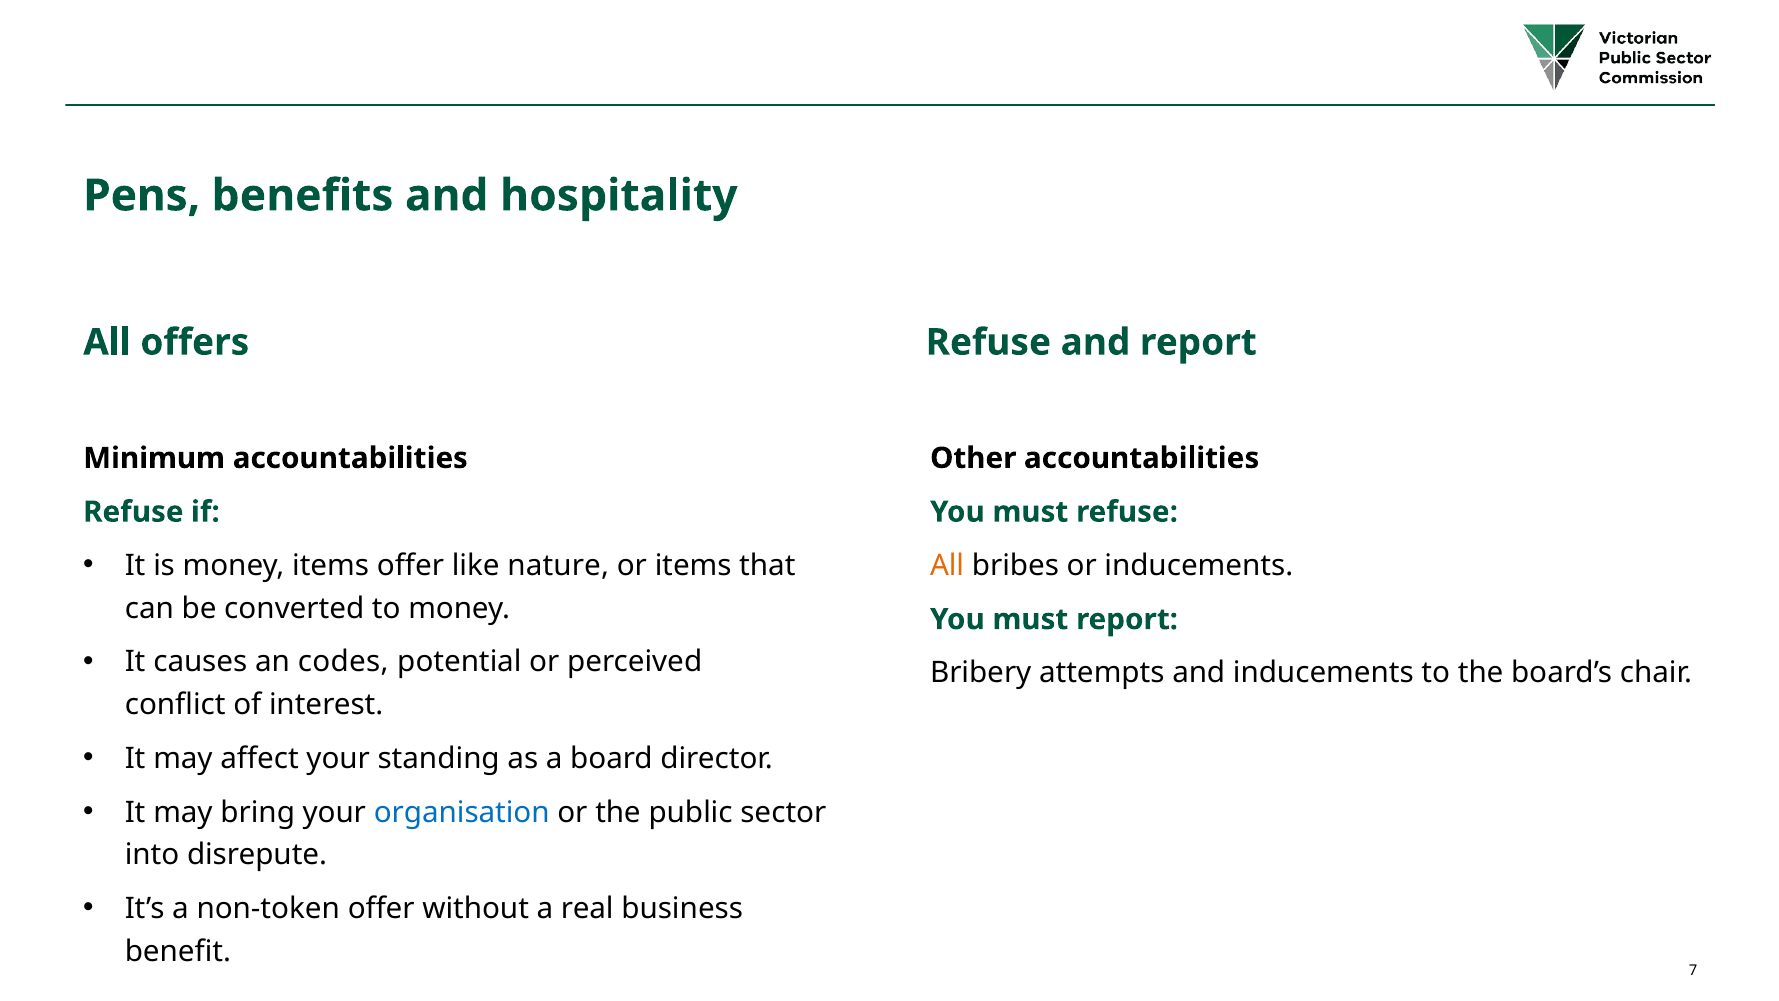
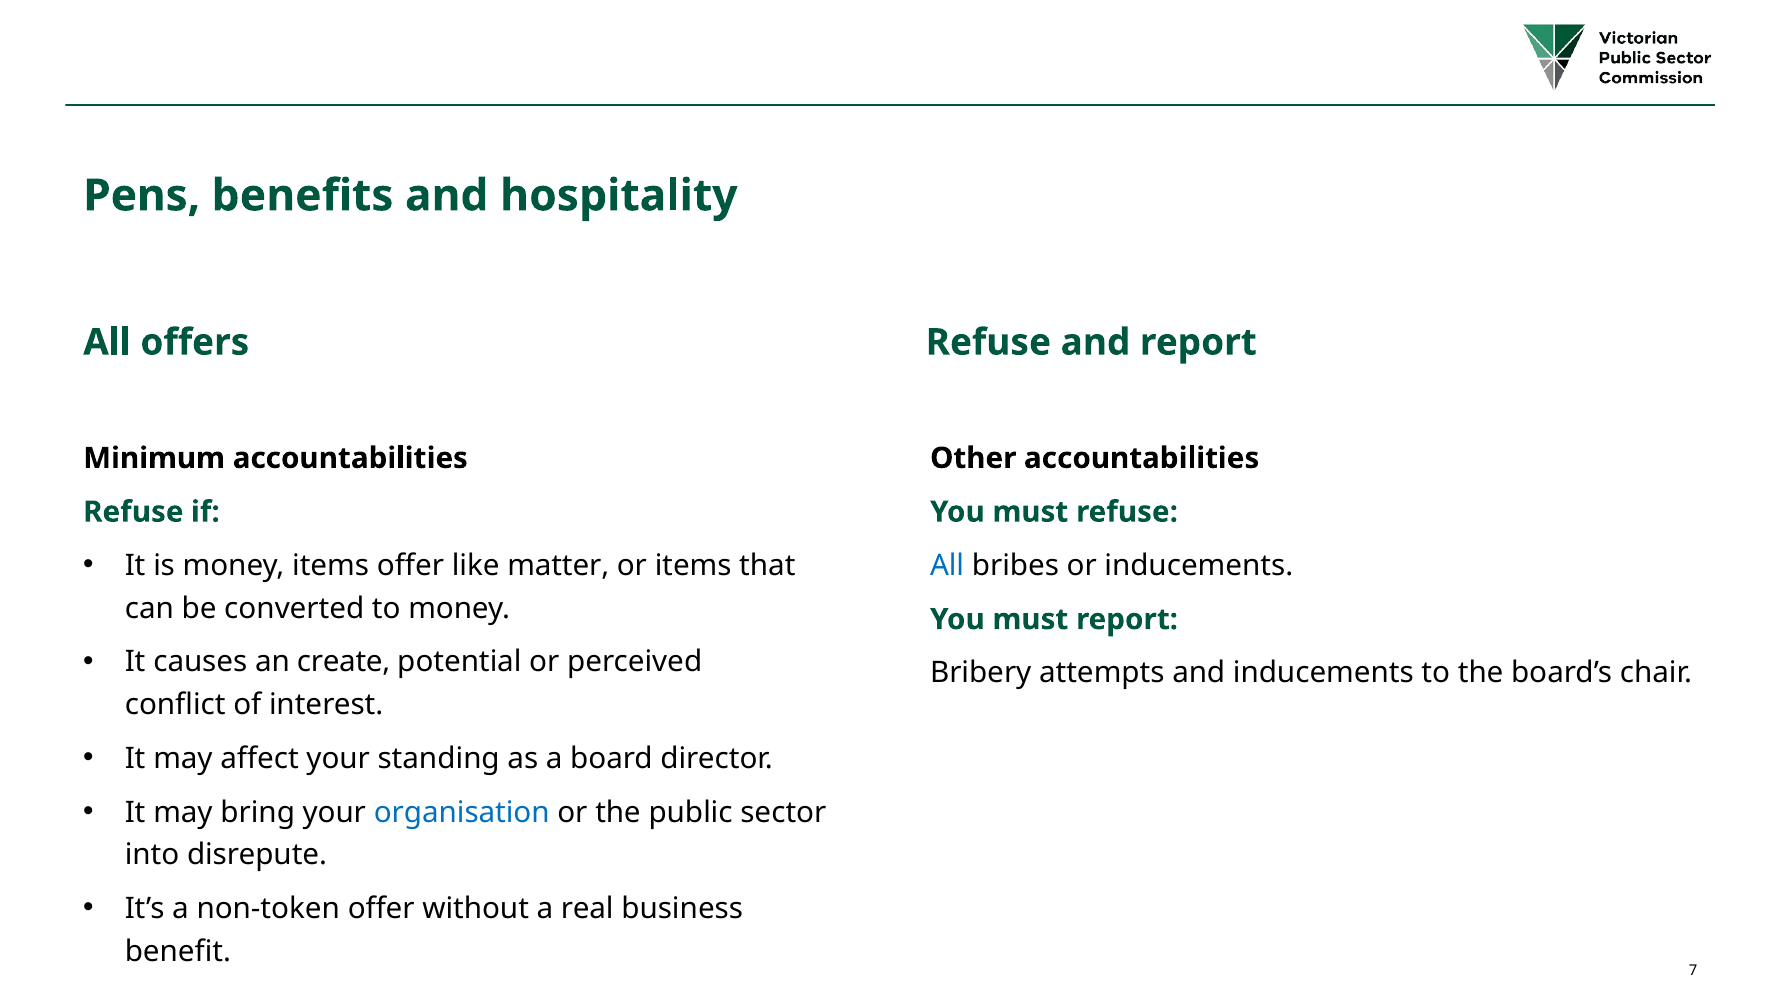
nature: nature -> matter (558, 566)
All colour: orange -> blue (947, 566)
codes: codes -> create (344, 662)
